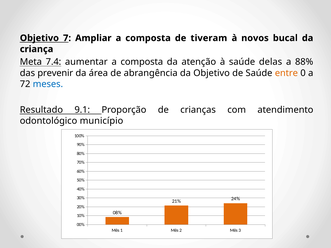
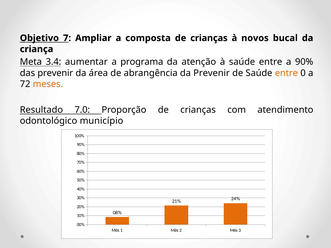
tiveram: tiveram -> crianças (209, 38)
7.4: 7.4 -> 3.4 (53, 62)
aumentar a composta: composta -> programa (142, 62)
à saúde delas: delas -> entre (271, 62)
a 88%: 88% -> 90% (304, 62)
da Objetivo: Objetivo -> Prevenir (212, 73)
meses colour: blue -> orange (48, 84)
9.1: 9.1 -> 7.0 (82, 110)
